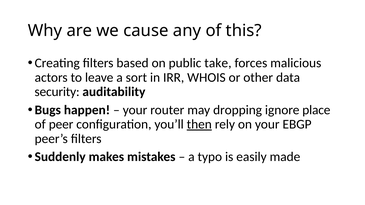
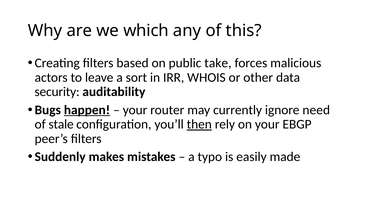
cause: cause -> which (146, 31)
happen underline: none -> present (87, 110)
dropping: dropping -> currently (238, 110)
place: place -> need (316, 110)
peer: peer -> stale (61, 124)
